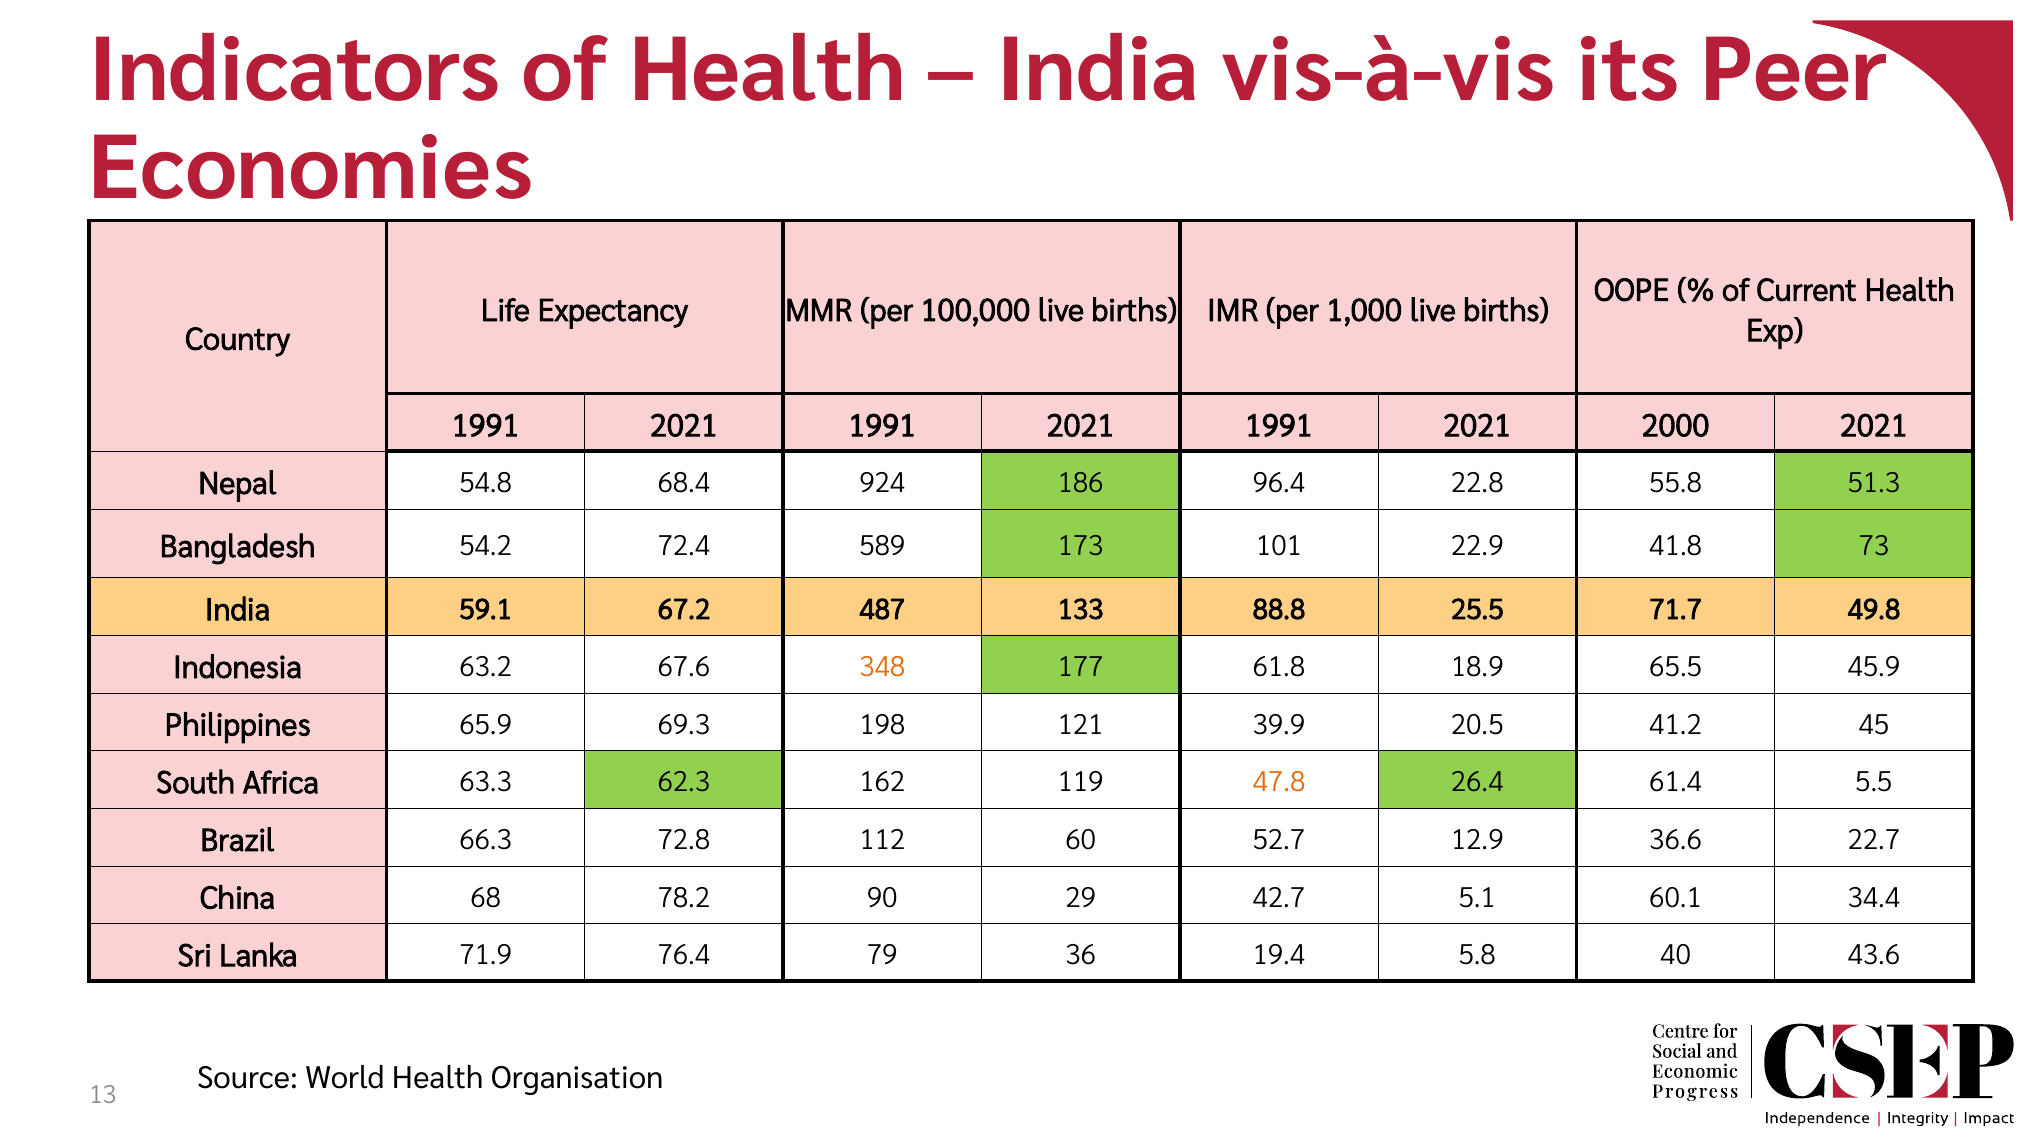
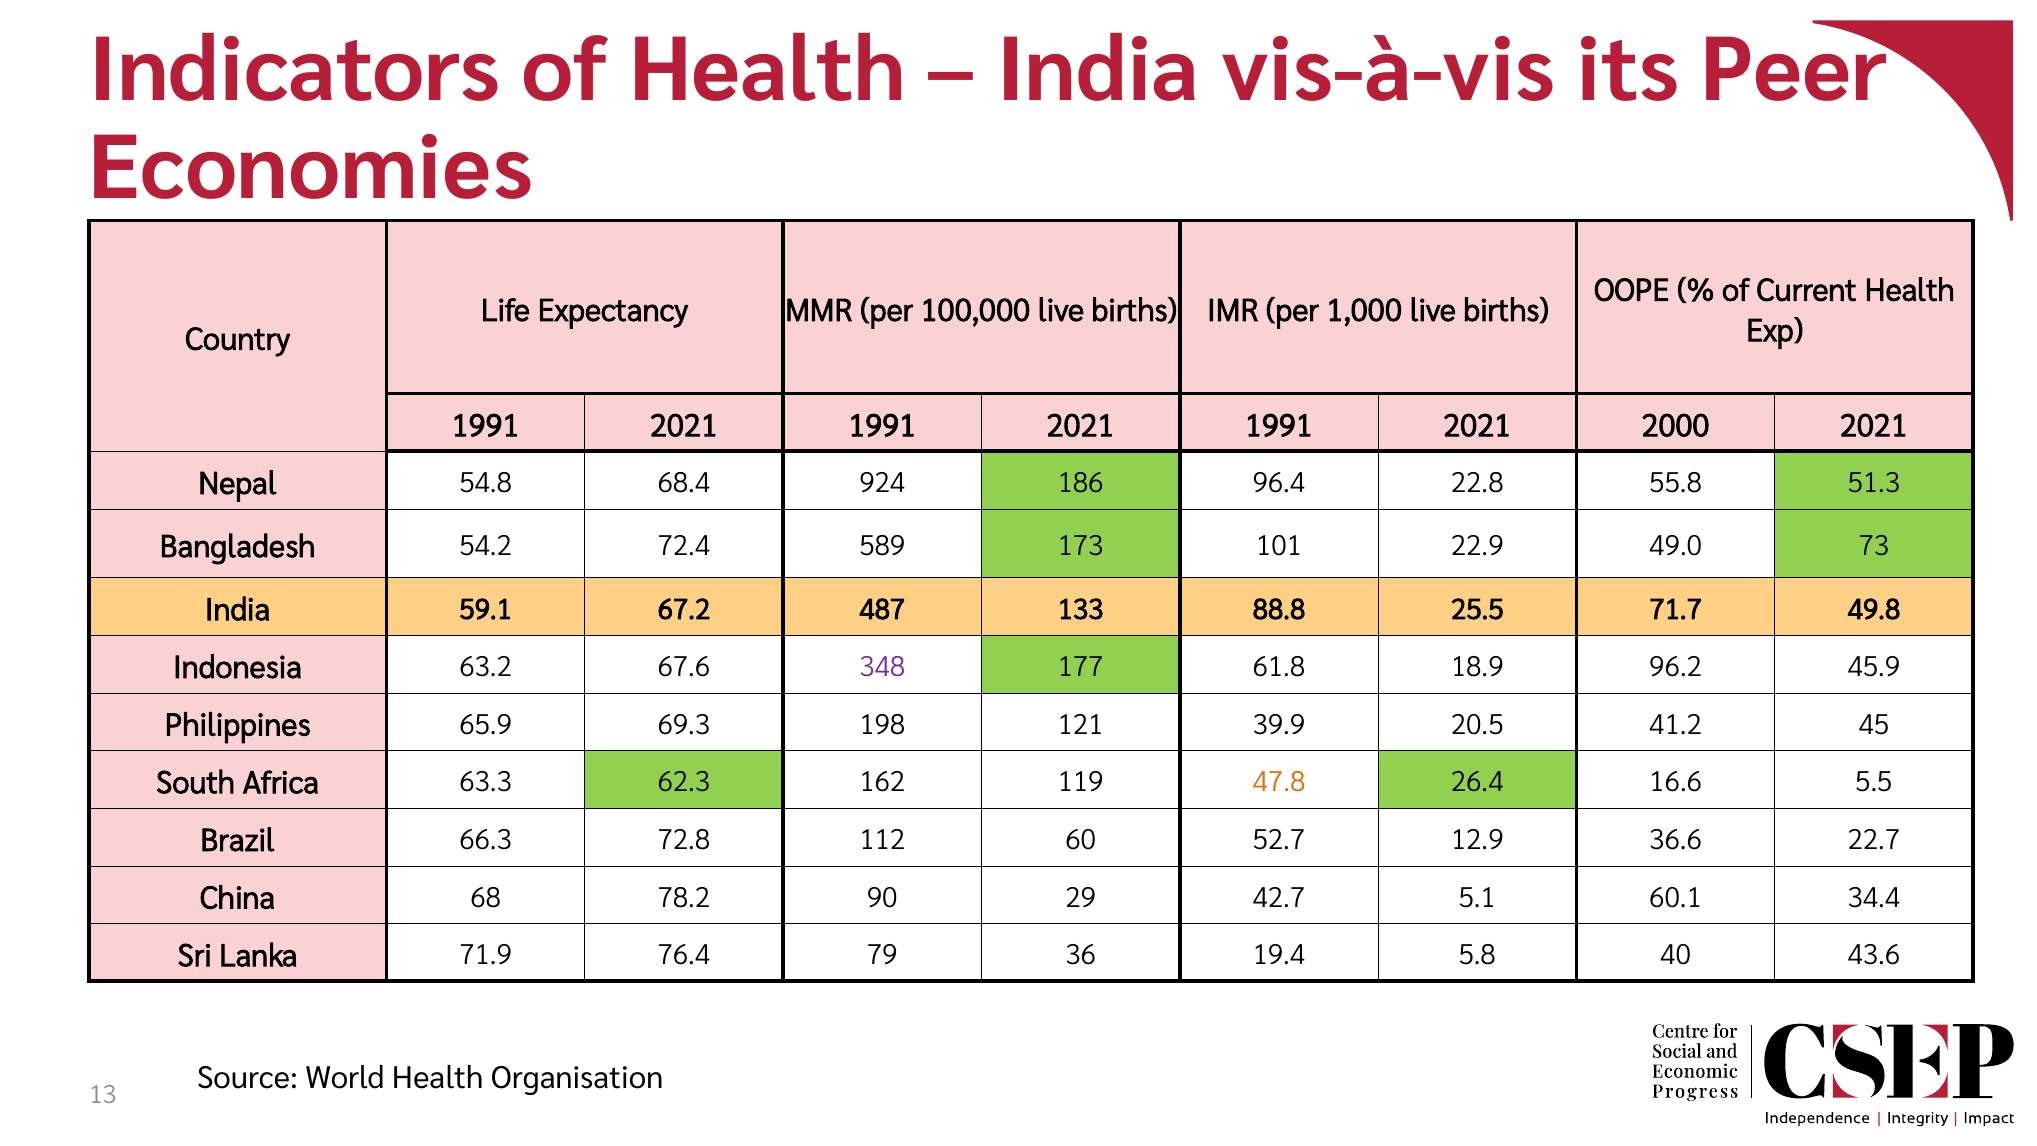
41.8: 41.8 -> 49.0 (1676, 546)
348 colour: orange -> purple (882, 667)
65.5: 65.5 -> 96.2 (1676, 667)
61.4: 61.4 -> 16.6 (1676, 782)
